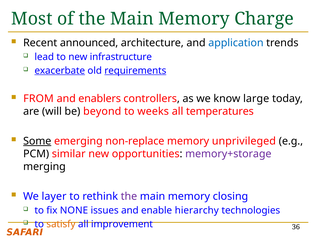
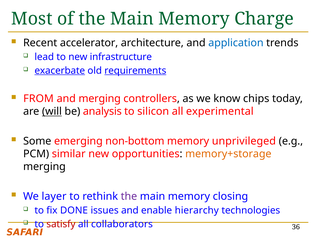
announced: announced -> accelerator (89, 43)
and enablers: enablers -> merging (100, 99)
large: large -> chips (256, 99)
will underline: none -> present (52, 111)
beyond: beyond -> analysis (102, 111)
weeks: weeks -> silicon (153, 111)
temperatures: temperatures -> experimental (220, 111)
Some underline: present -> none (37, 141)
non-replace: non-replace -> non-bottom (135, 141)
memory+storage colour: purple -> orange (228, 154)
NONE: NONE -> DONE (74, 211)
satisfy colour: orange -> red (61, 224)
improvement: improvement -> collaborators (122, 224)
